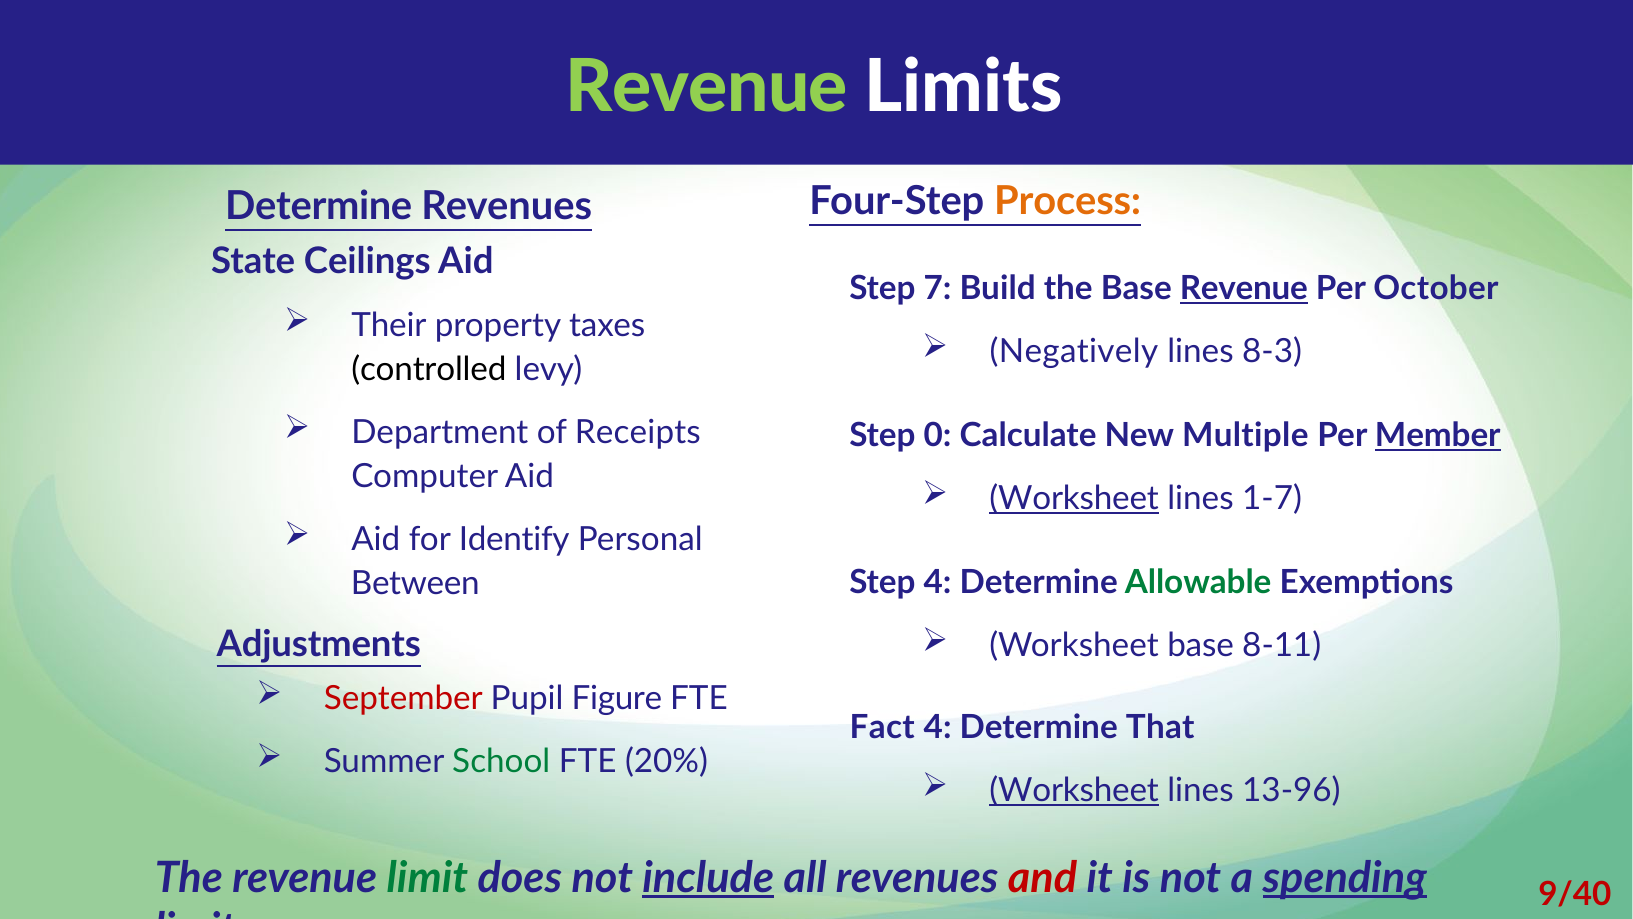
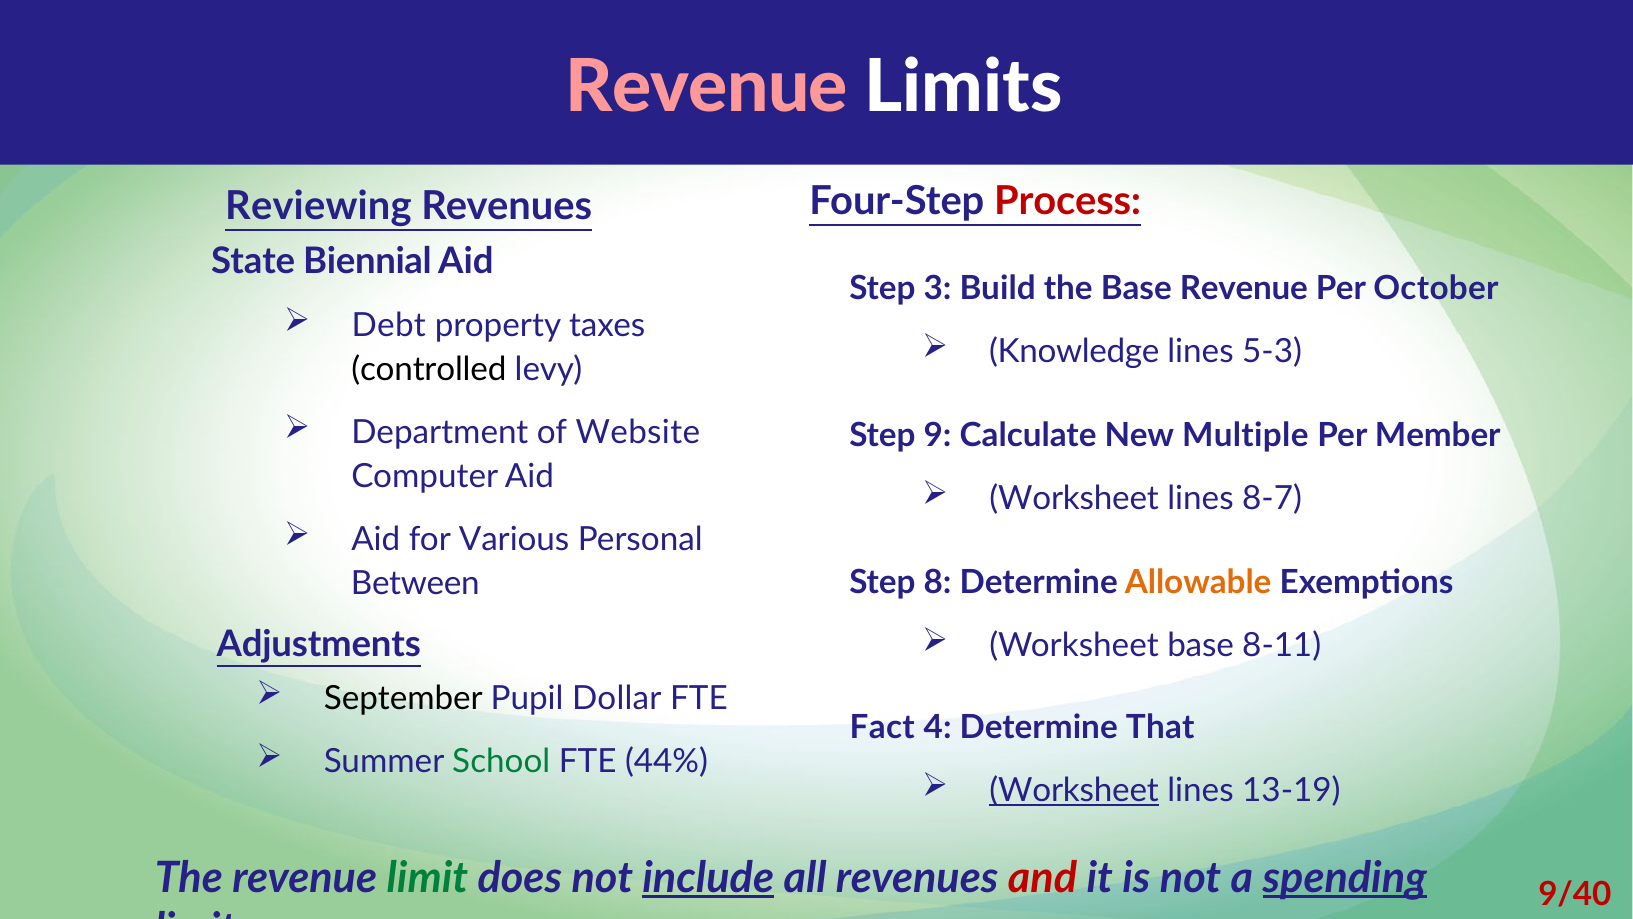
Revenue colour: light green -> pink (707, 88)
Process colour: orange -> red (1068, 201)
Determine: Determine -> Reviewing (318, 207)
Ceilings: Ceilings -> Biennial (367, 261)
7: 7 -> 3 (938, 289)
Revenue underline: present -> none (1244, 289)
Their: Their -> Debt (389, 326)
Negatively: Negatively -> Knowledge (1074, 351)
8-3: 8-3 -> 5-3 (1272, 351)
Receipts: Receipts -> Website (638, 433)
0: 0 -> 9 (938, 436)
Member underline: present -> none (1438, 436)
Worksheet underline: present -> none (1074, 498)
1-7: 1-7 -> 8-7 (1272, 498)
Identify: Identify -> Various (514, 540)
Step 4: 4 -> 8 (938, 583)
Allowable colour: green -> orange (1198, 583)
September colour: red -> black (403, 699)
Figure: Figure -> Dollar (617, 699)
20%: 20% -> 44% (667, 762)
13-96: 13-96 -> 13-19 (1291, 791)
